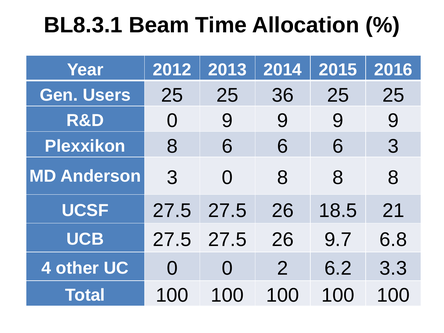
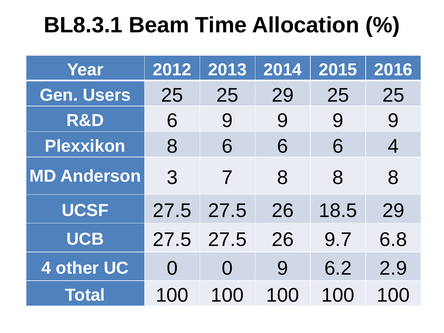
25 36: 36 -> 29 (283, 95)
R&D 0: 0 -> 6 (172, 121)
6 3: 3 -> 4 (393, 146)
3 0: 0 -> 7 (227, 178)
18.5 21: 21 -> 29 (393, 211)
0 2: 2 -> 9 (283, 268)
3.3: 3.3 -> 2.9 (393, 268)
